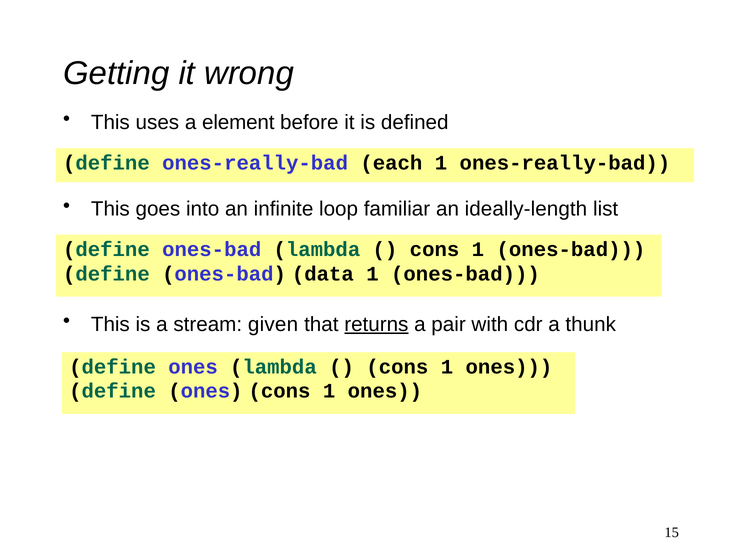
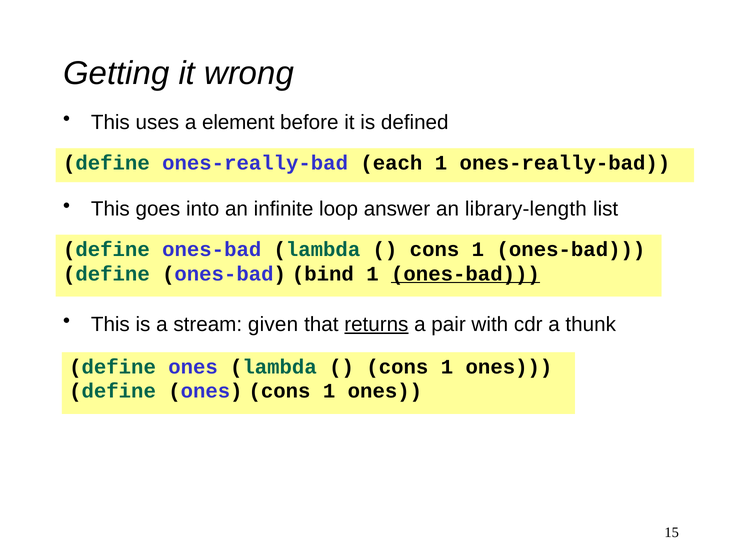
familiar: familiar -> answer (397, 209)
ideally-length: ideally-length -> library-length (526, 209)
data: data -> bind (323, 274)
ones-bad underline: none -> present (465, 274)
